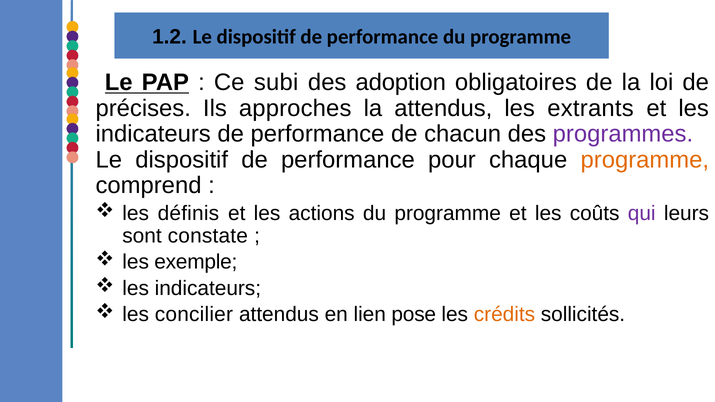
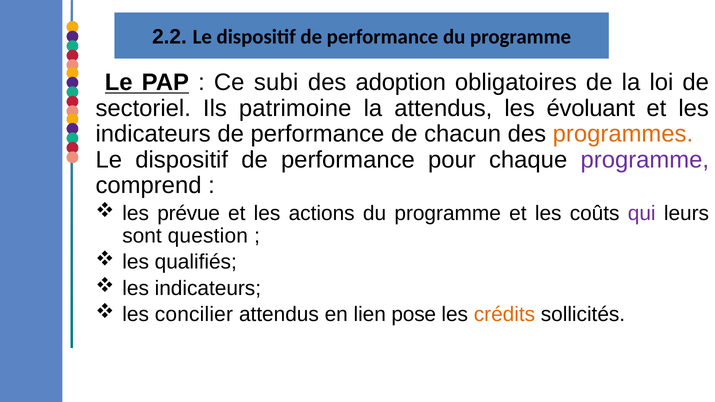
1.2: 1.2 -> 2.2 (169, 37)
précises: précises -> sectoriel (143, 108)
approches: approches -> patrimoine (295, 108)
extrants: extrants -> évoluant (591, 108)
programmes colour: purple -> orange (623, 134)
programme colour: orange -> purple (645, 160)
définis: définis -> prévue (189, 213)
constate: constate -> question (208, 236)
exemple: exemple -> qualifiés (196, 262)
